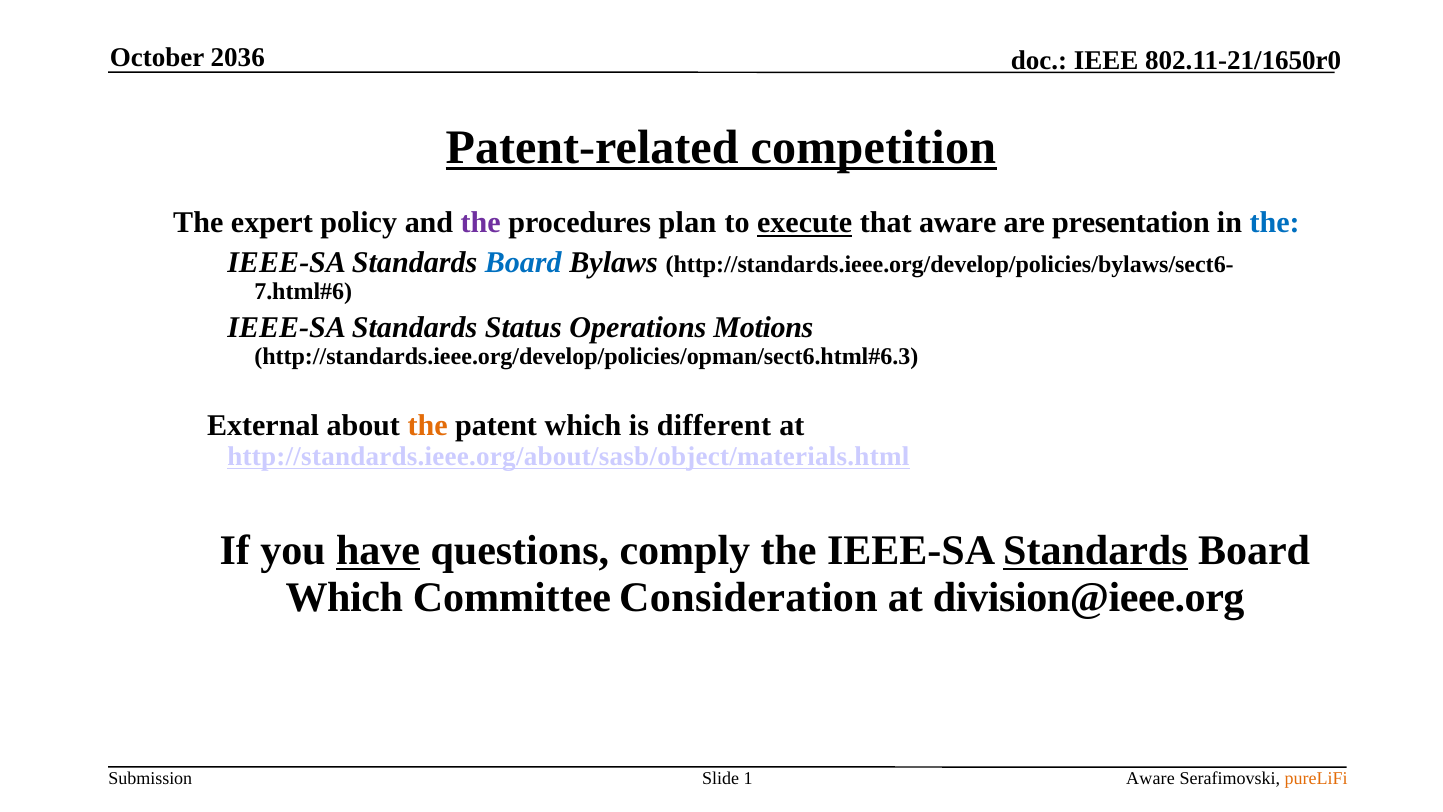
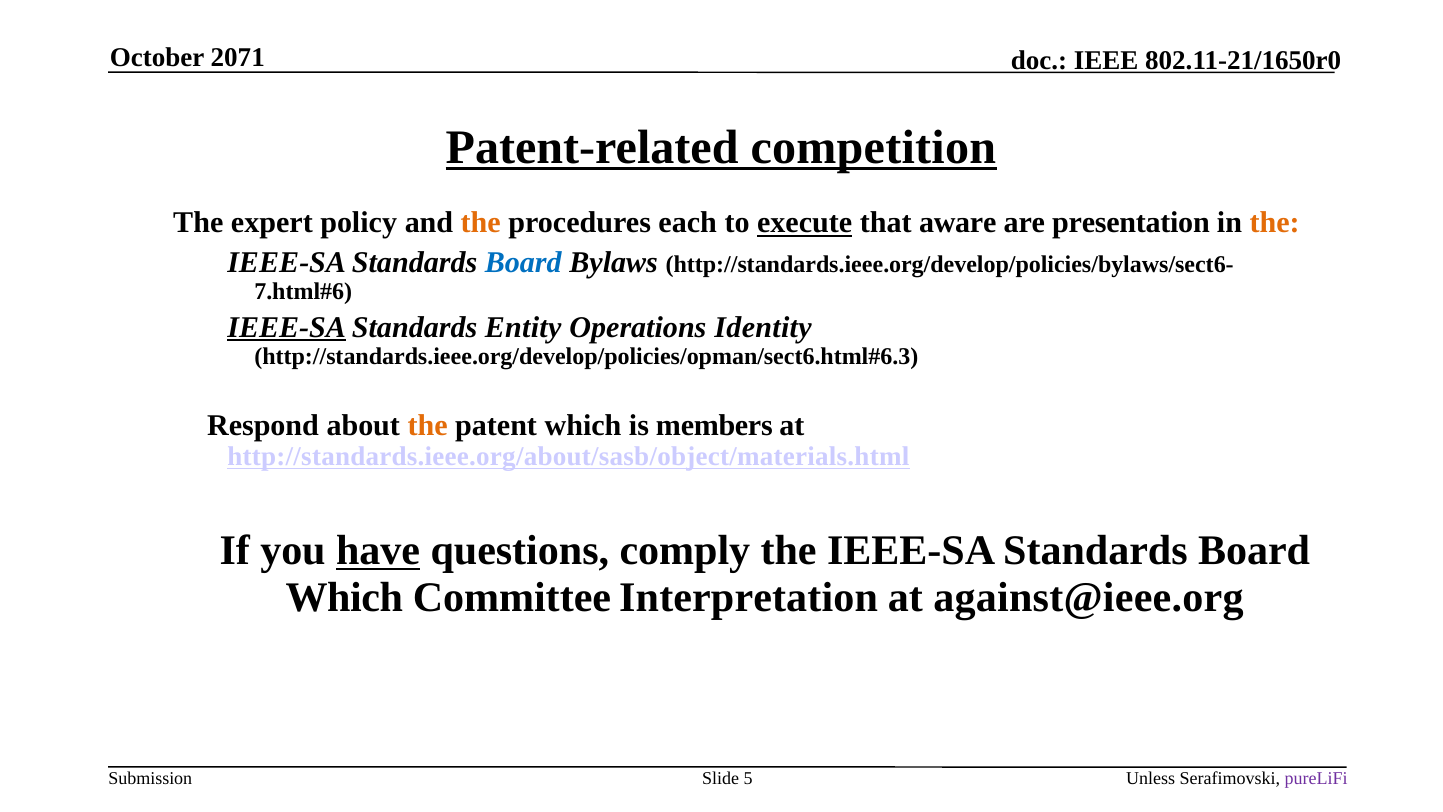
2036: 2036 -> 2071 (238, 57)
the colour: purple -> orange (481, 223)
plan: plan -> each (688, 223)
the colour: blue -> orange (1275, 223)
IEEE-SA underline: none -> present (287, 327)
Status: Status -> Entity (523, 327)
Motions: Motions -> Identity (763, 327)
External: External -> Respond (263, 426)
different: different -> members (714, 426)
Standards underline: present -> none (1095, 551)
Consideration: Consideration -> Interpretation (749, 598)
division@ieee.org: division@ieee.org -> against@ieee.org (1088, 598)
1: 1 -> 5 (748, 778)
Aware: Aware -> Unless (1151, 778)
pureLiFi colour: orange -> purple (1316, 778)
